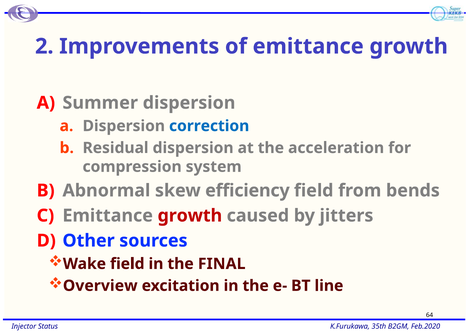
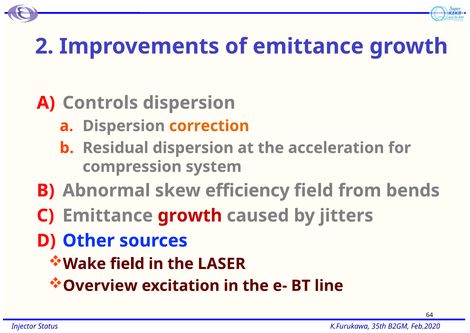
Summer: Summer -> Controls (100, 103)
correction colour: blue -> orange (209, 126)
FINAL: FINAL -> LASER (222, 263)
